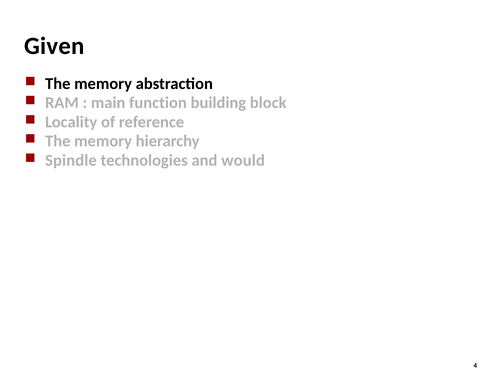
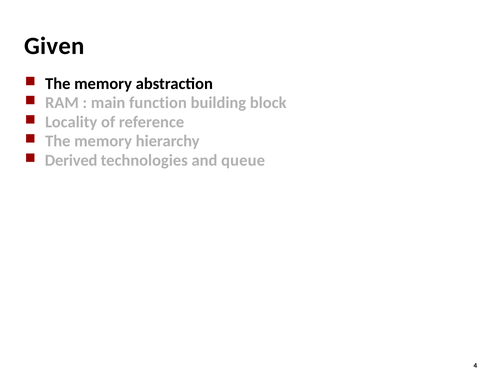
Spindle: Spindle -> Derived (71, 160)
would: would -> queue (243, 160)
